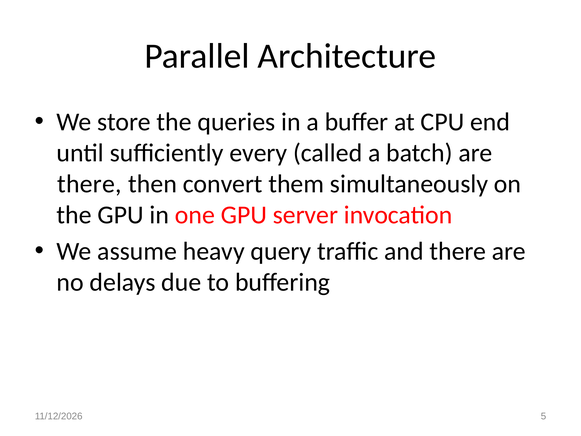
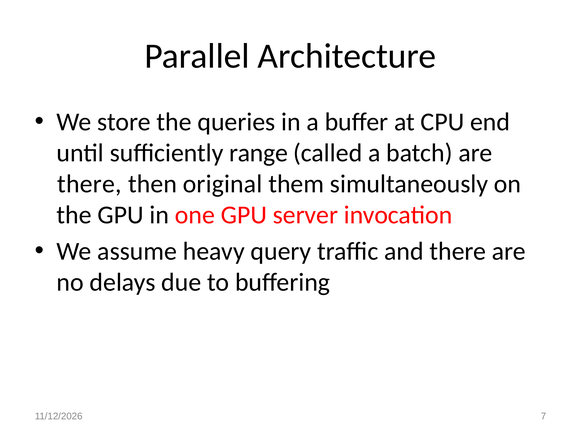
every: every -> range (258, 153)
convert: convert -> original (223, 184)
5: 5 -> 7 (544, 416)
